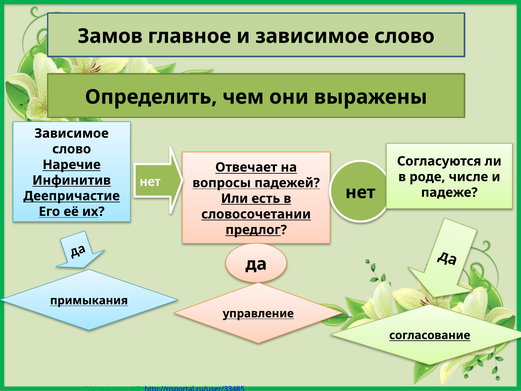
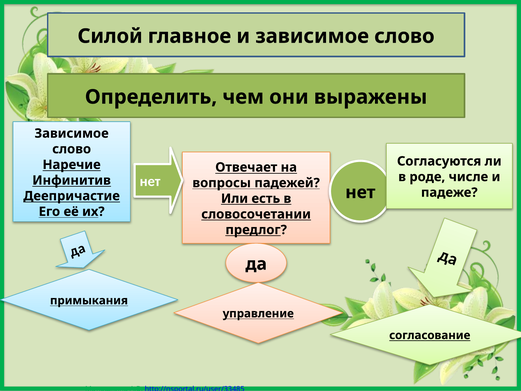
Замов: Замов -> Силой (110, 36)
